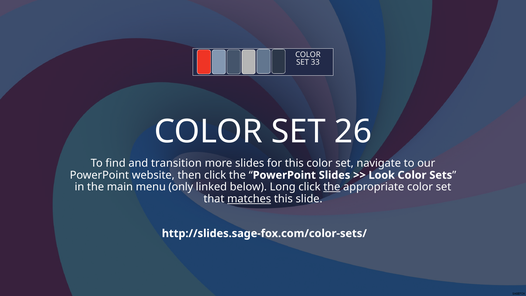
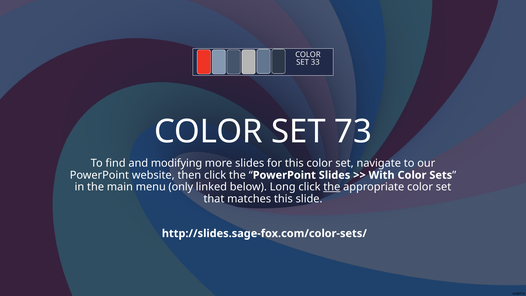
26: 26 -> 73 (353, 131)
transition: transition -> modifying (177, 163)
Look: Look -> With (382, 175)
matches underline: present -> none (249, 199)
